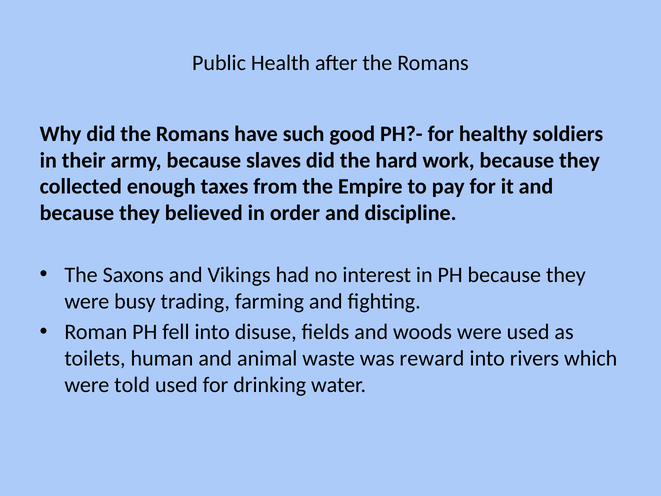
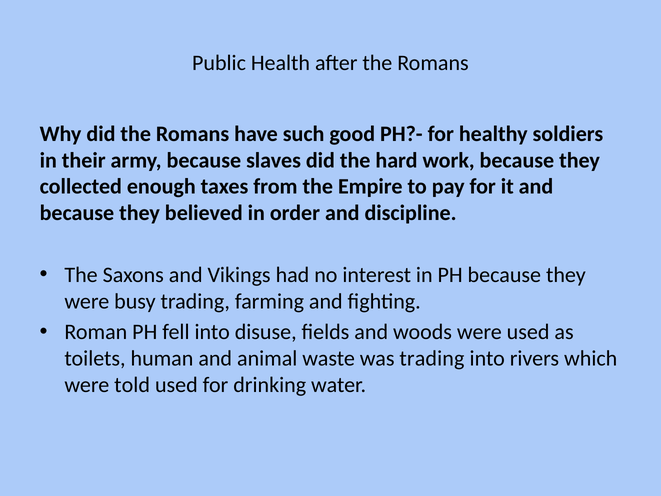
was reward: reward -> trading (432, 358)
